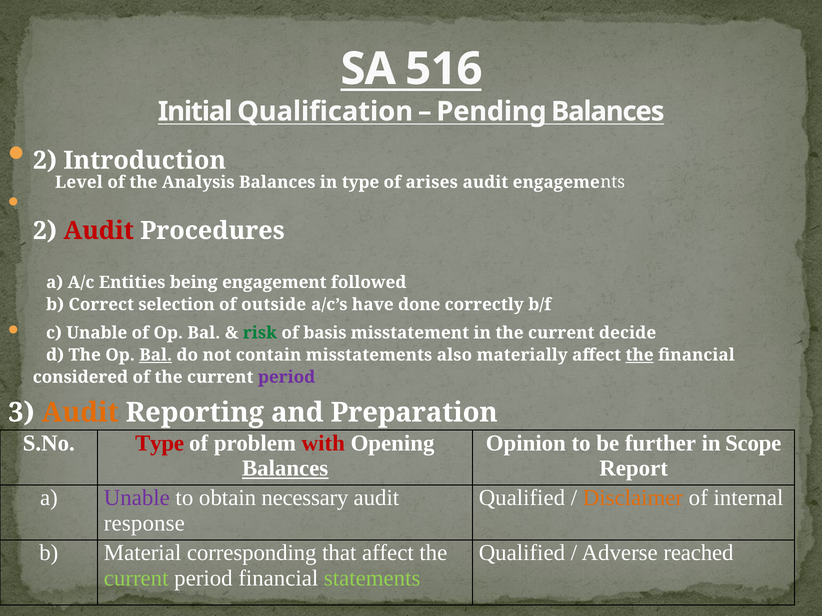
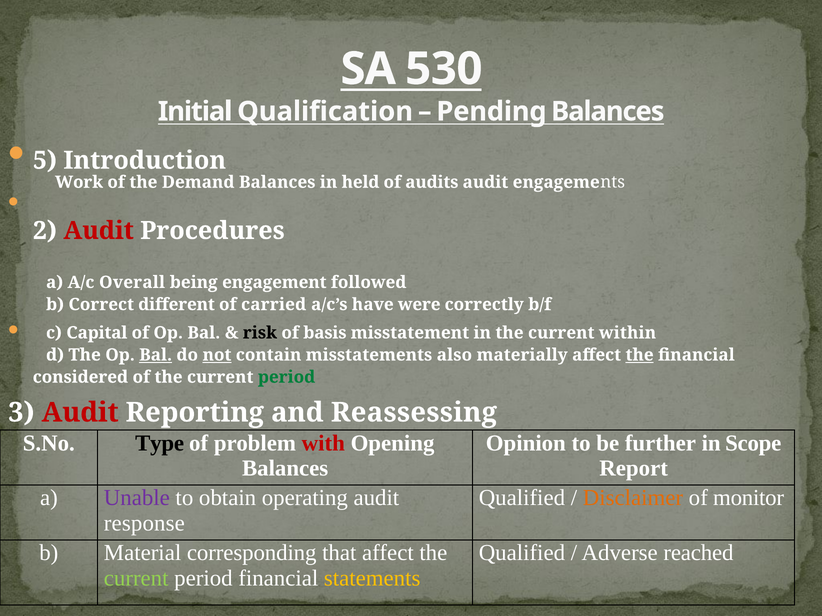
516: 516 -> 530 (444, 69)
2: 2 -> 5 (45, 161)
Level: Level -> Work (79, 182)
Analysis: Analysis -> Demand (198, 182)
in type: type -> held (361, 182)
arises: arises -> audits (432, 182)
Entities: Entities -> Overall (132, 283)
selection: selection -> different (177, 305)
outside: outside -> carried (274, 305)
done: done -> were (419, 305)
c Unable: Unable -> Capital (97, 333)
risk colour: green -> black (260, 333)
decide: decide -> within (628, 333)
not underline: none -> present (217, 355)
period colour: purple -> green (287, 377)
Audit colour: orange -> red (80, 413)
Preparation: Preparation -> Reassessing (414, 413)
Type colour: red -> black (160, 443)
Balances underline: present -> none (285, 469)
necessary: necessary -> operating (305, 498)
internal: internal -> monitor (749, 498)
statements colour: light green -> yellow (372, 579)
